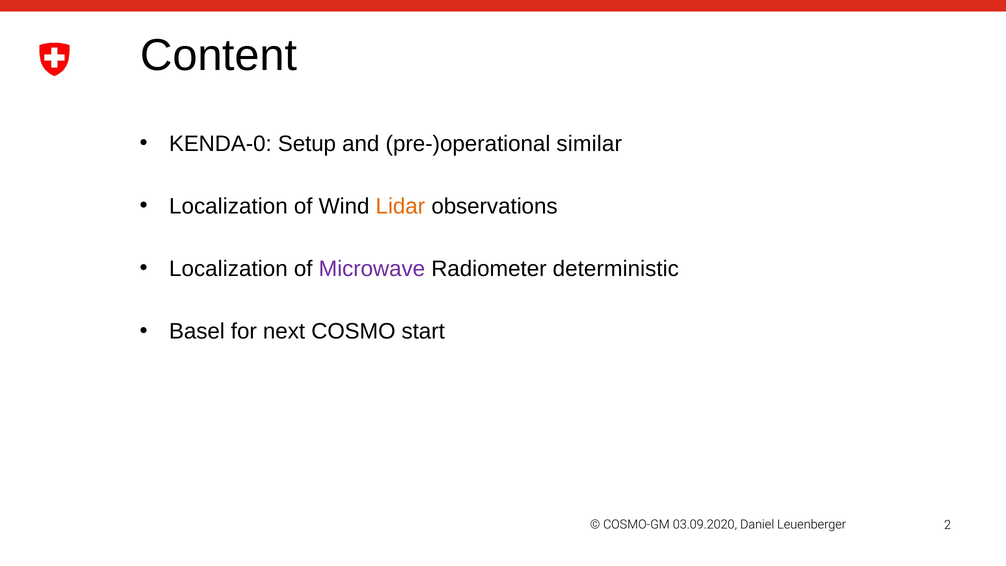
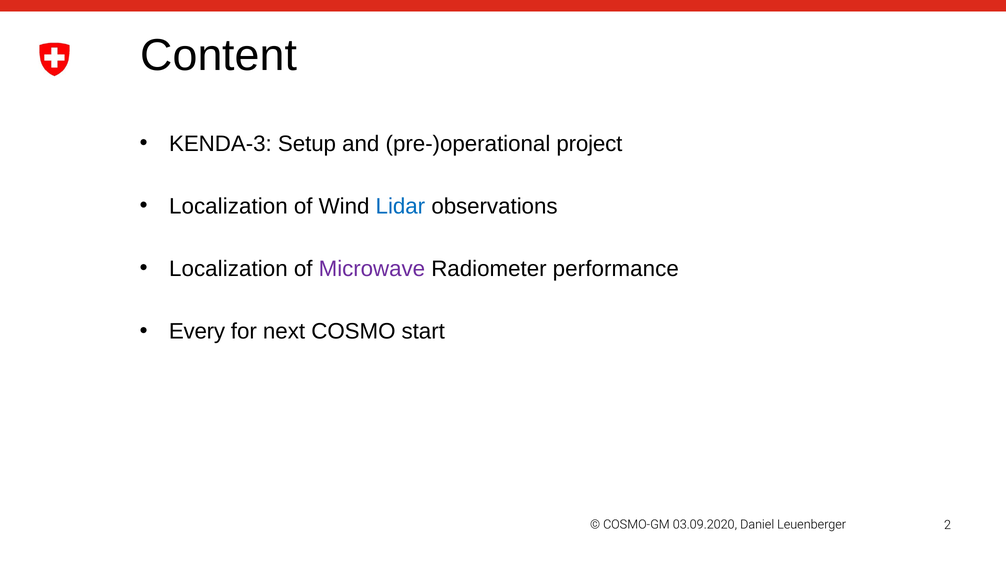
KENDA-0: KENDA-0 -> KENDA-3 (220, 144)
similar: similar -> project (589, 144)
Lidar colour: orange -> blue (400, 206)
deterministic: deterministic -> performance (616, 269)
Basel: Basel -> Every (197, 331)
